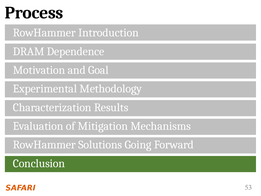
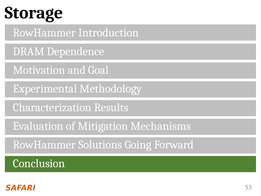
Process: Process -> Storage (34, 13)
